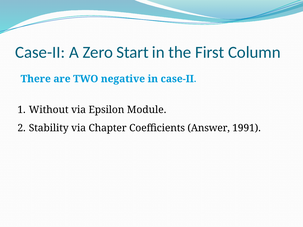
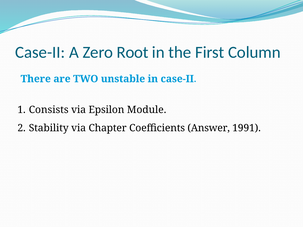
Start: Start -> Root (133, 52)
negative: negative -> unstable (123, 79)
Without: Without -> Consists (49, 110)
